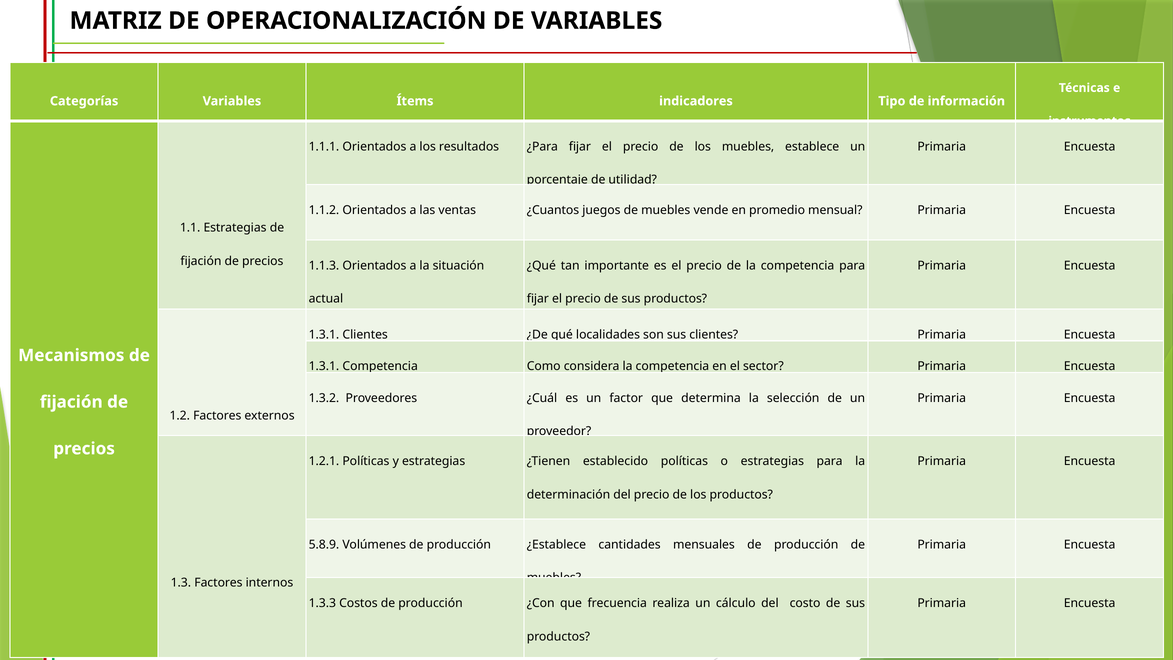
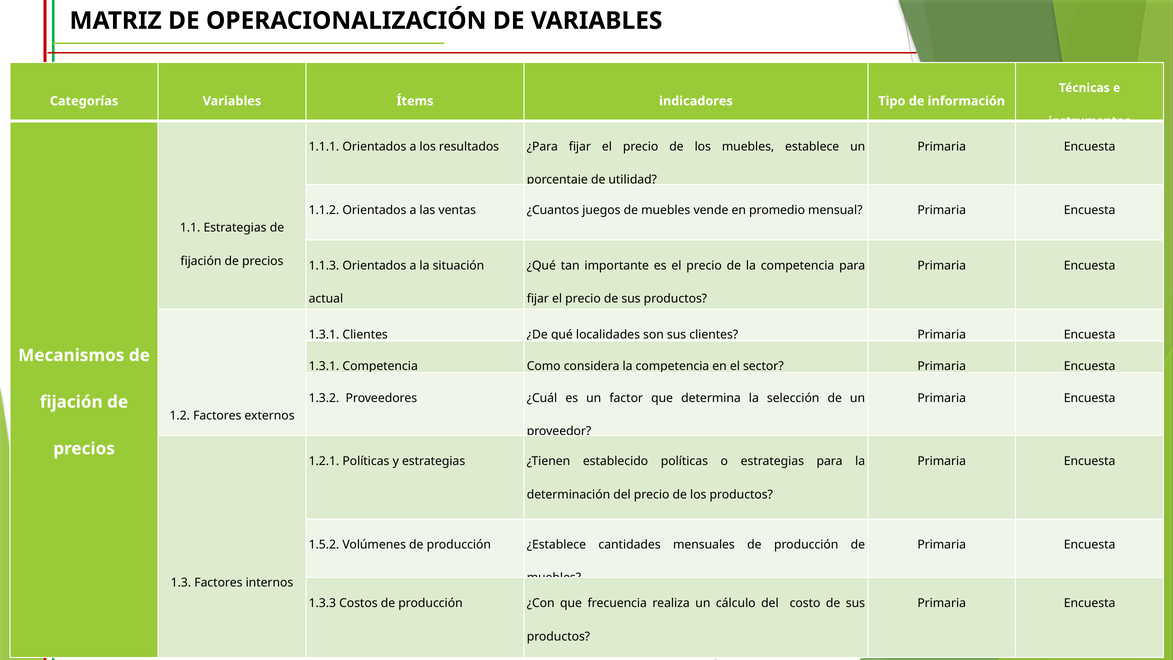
5.8.9: 5.8.9 -> 1.5.2 (324, 544)
